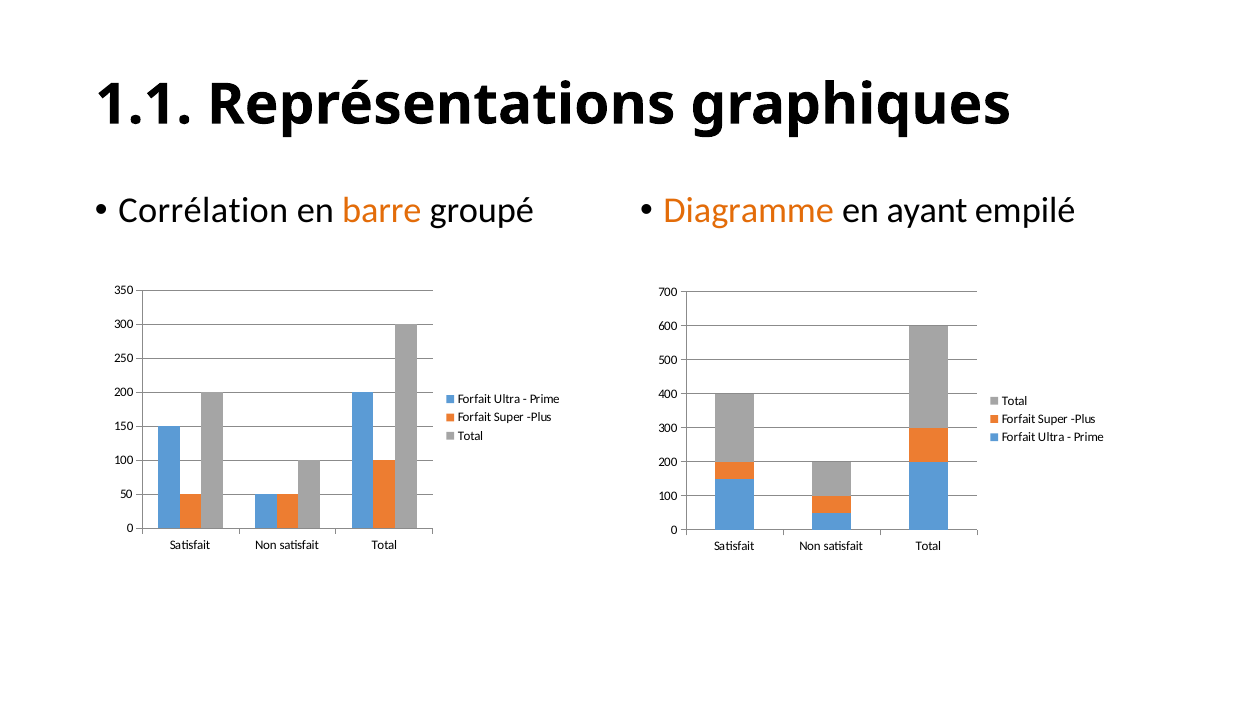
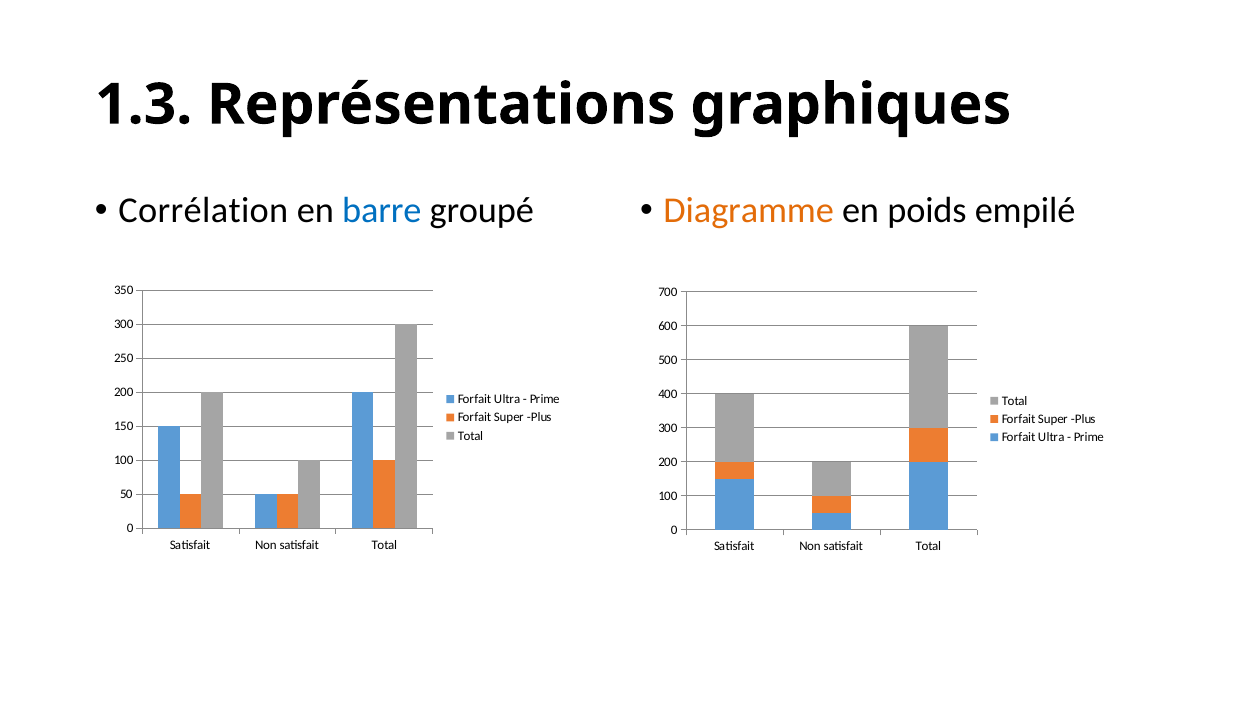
1.1: 1.1 -> 1.3 (144, 105)
barre colour: orange -> blue (382, 211)
ayant: ayant -> poids (927, 211)
